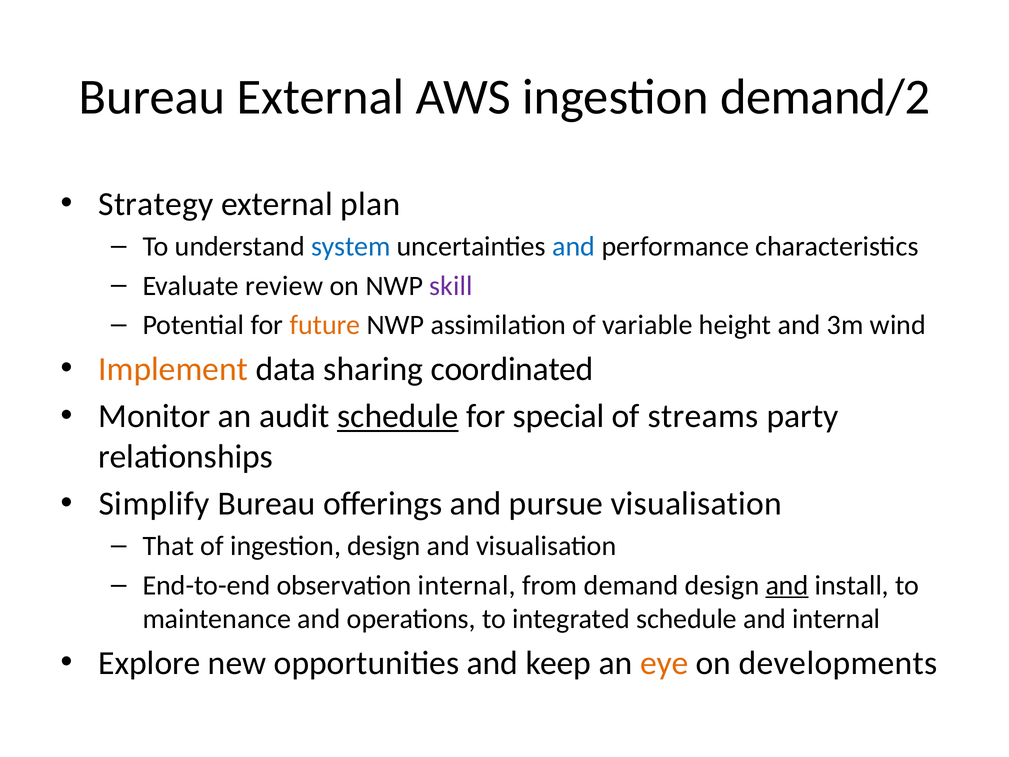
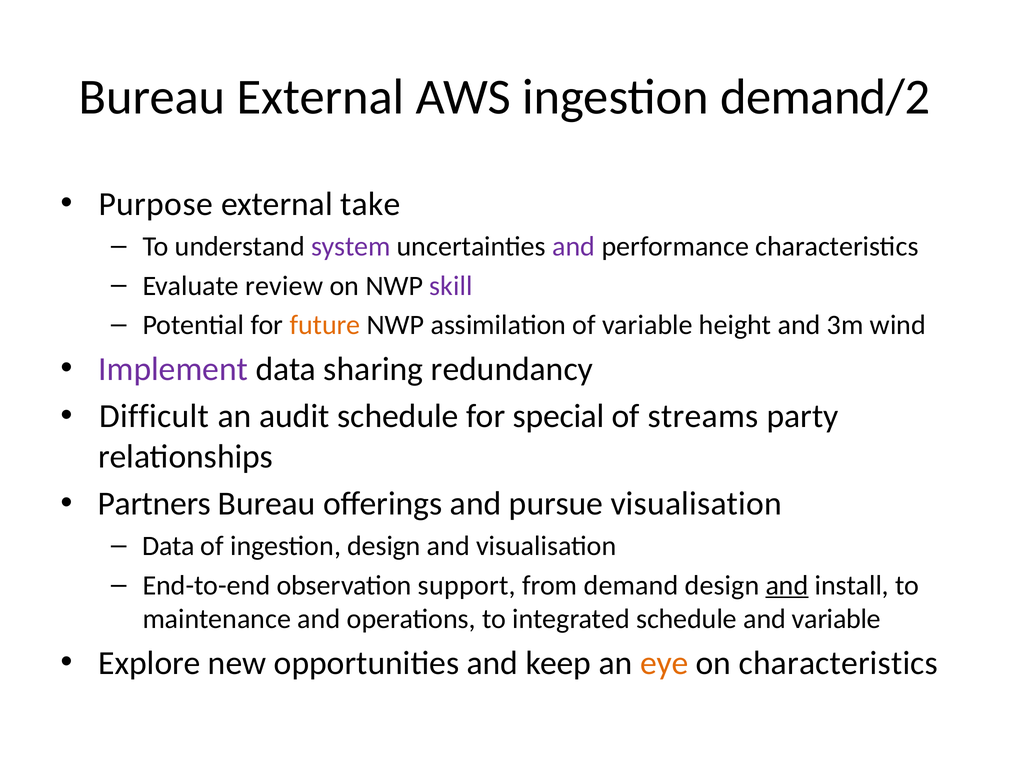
Strategy: Strategy -> Purpose (156, 204)
plan: plan -> take (370, 204)
system colour: blue -> purple (351, 246)
and colour: blue -> purple (574, 246)
Implement colour: orange -> purple (173, 369)
coordinated: coordinated -> redundancy (512, 369)
Monitor: Monitor -> Difficult (154, 416)
schedule underline: present -> none (398, 416)
Simplify: Simplify -> Partners (154, 504)
That: That -> Data (168, 546)
observation internal: internal -> support (467, 585)
and internal: internal -> variable (836, 619)
on developments: developments -> characteristics (838, 663)
